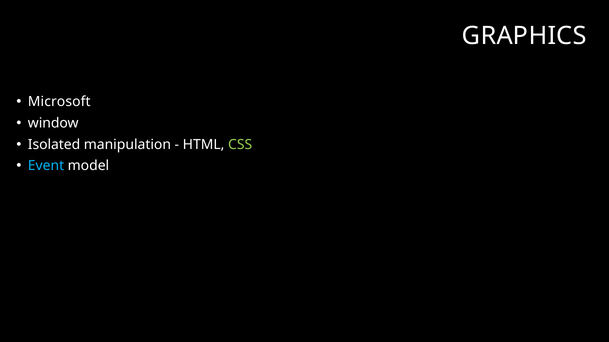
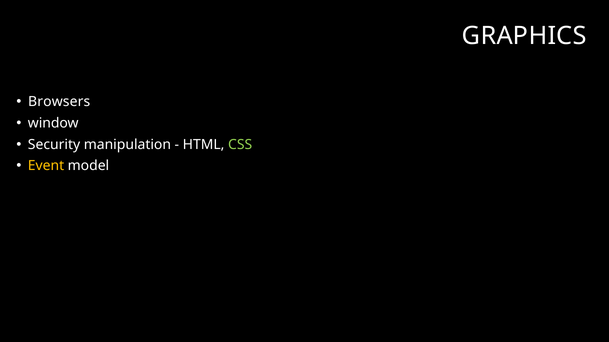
Microsoft: Microsoft -> Browsers (59, 102)
Isolated: Isolated -> Security (54, 145)
Event colour: light blue -> yellow (46, 166)
